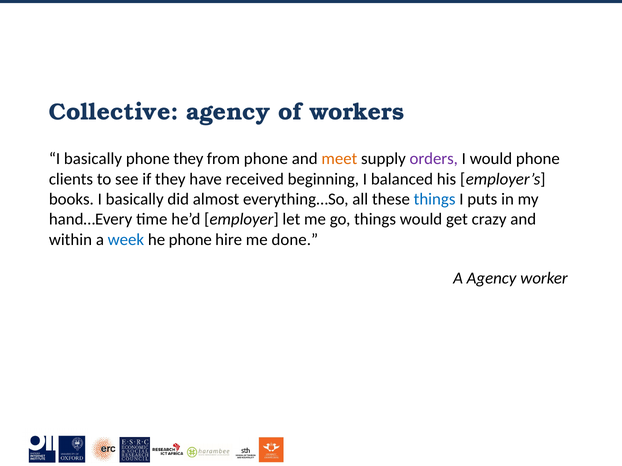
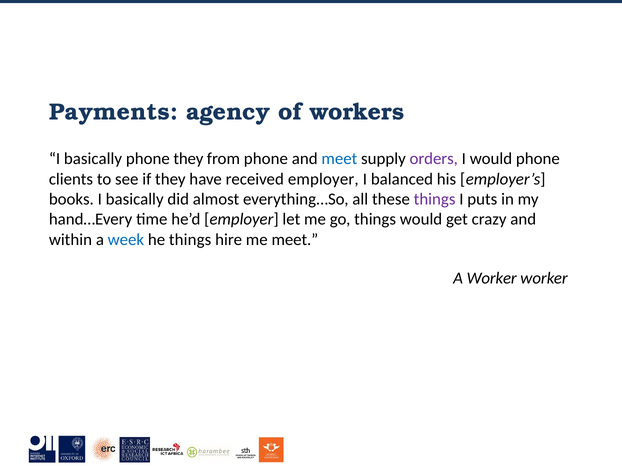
Collective: Collective -> Payments (114, 112)
meet colour: orange -> blue (339, 159)
received beginning: beginning -> employer (323, 179)
things colour: blue -> purple (435, 199)
he phone: phone -> things (190, 240)
me done: done -> meet (295, 240)
A Agency: Agency -> Worker (492, 279)
